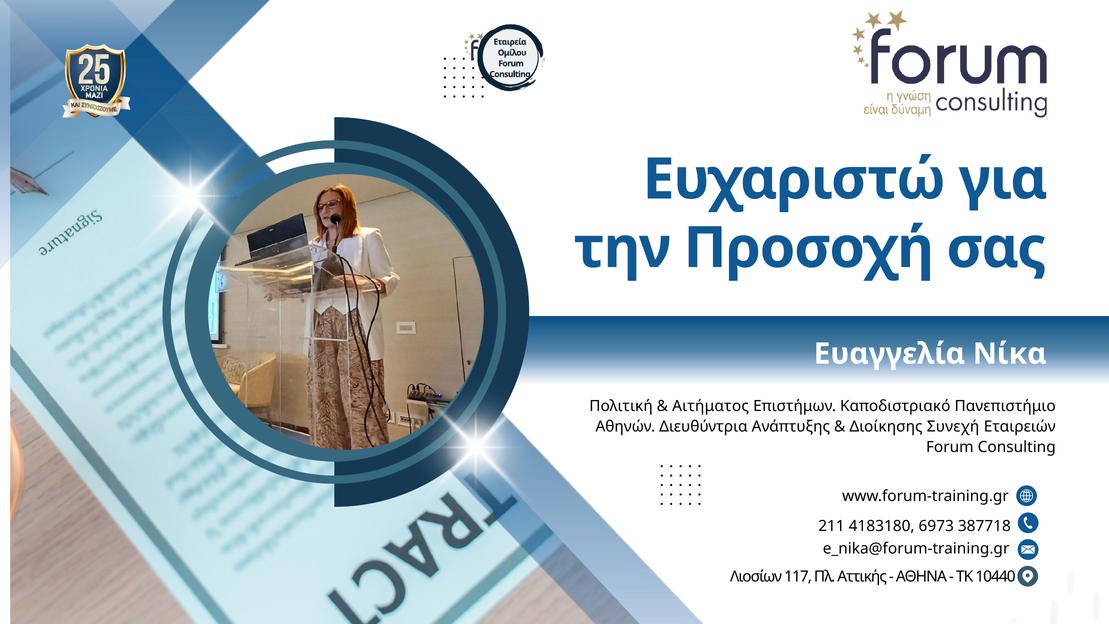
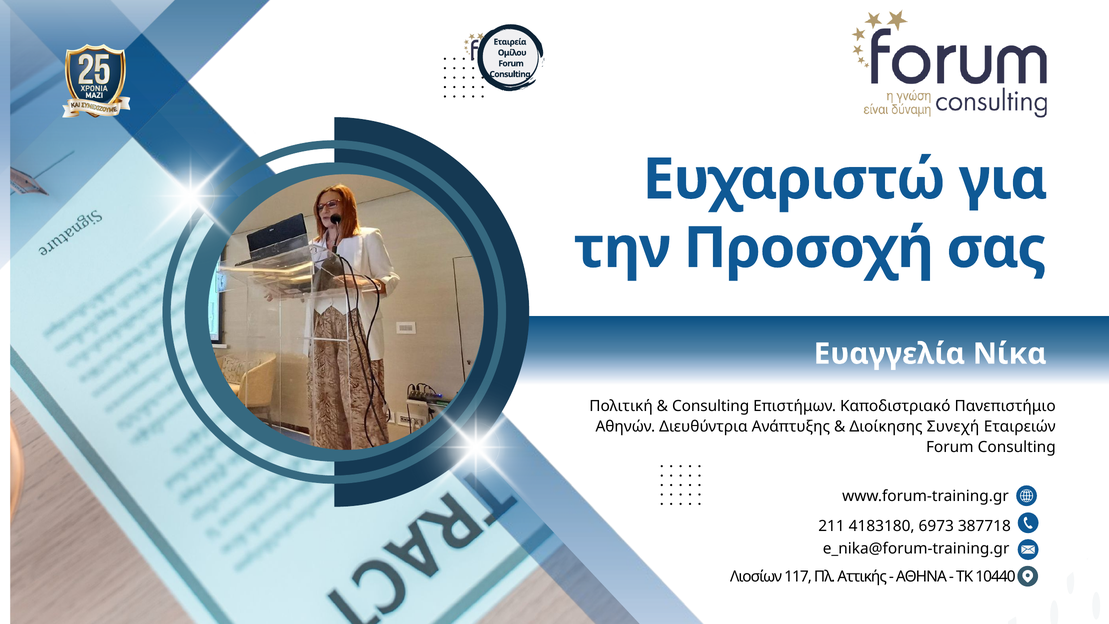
Αιτήματος: Αιτήματος -> Consulting (711, 406)
